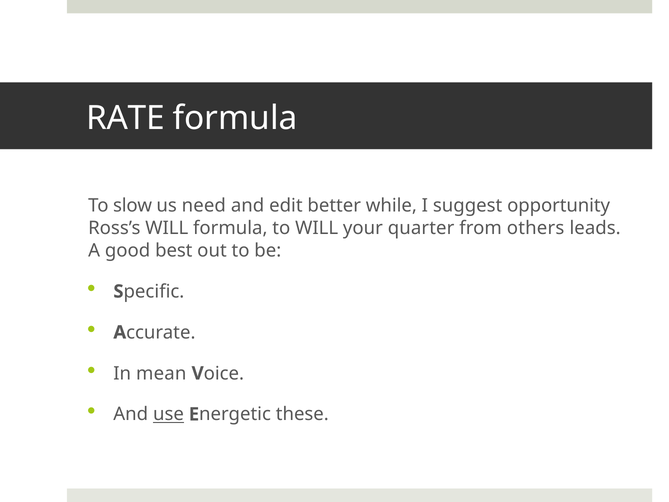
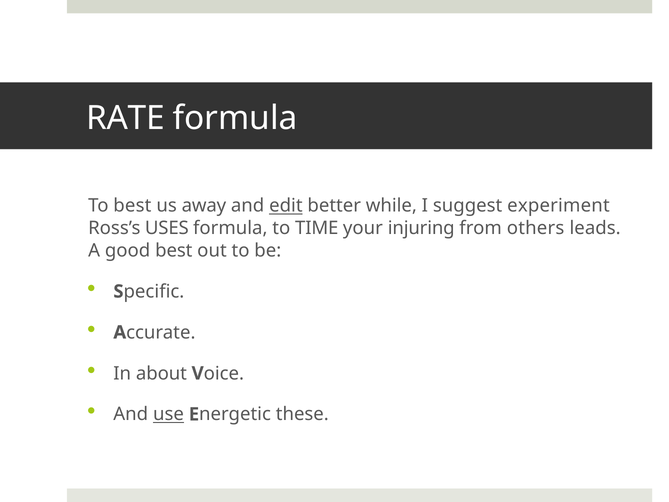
To slow: slow -> best (132, 206)
need: need -> away (204, 206)
edit underline: none -> present (286, 206)
opportunity: opportunity -> experiment (558, 206)
Ross’s WILL: WILL -> USES (167, 228)
to WILL: WILL -> TIME (317, 228)
quarter: quarter -> injuring (421, 228)
mean: mean -> about (161, 373)
